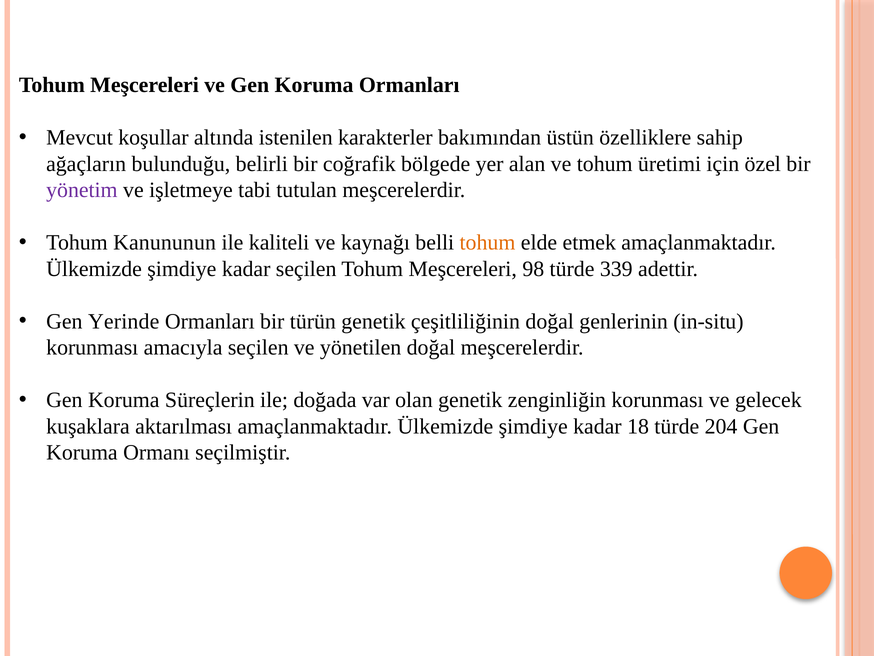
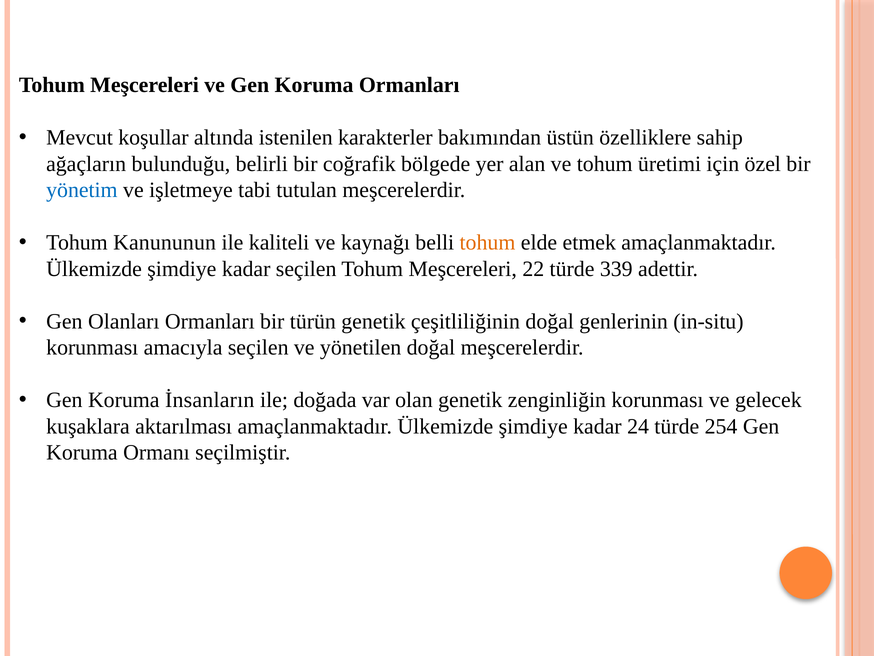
yönetim colour: purple -> blue (82, 190)
98: 98 -> 22 (533, 269)
Yerinde: Yerinde -> Olanları (124, 321)
Süreçlerin: Süreçlerin -> İnsanların (210, 400)
18: 18 -> 24 (638, 426)
204: 204 -> 254 (721, 426)
